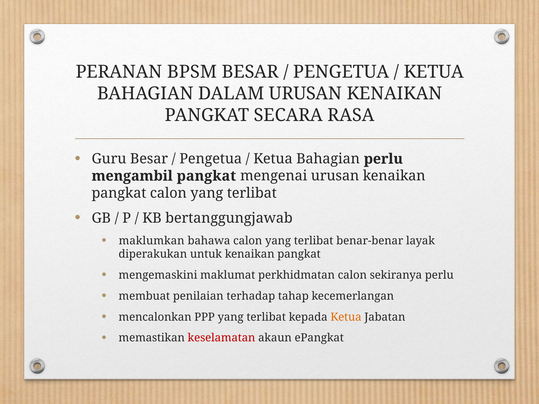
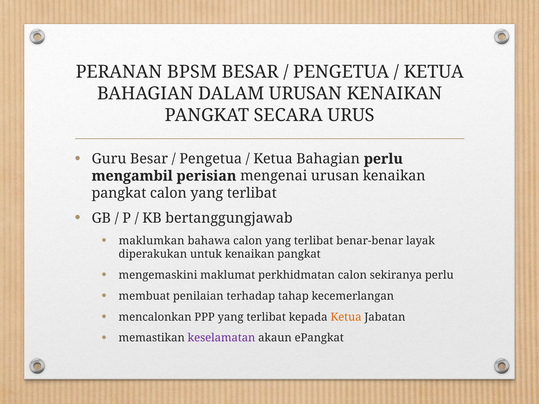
RASA: RASA -> URUS (351, 115)
mengambil pangkat: pangkat -> perisian (206, 176)
keselamatan colour: red -> purple (221, 338)
